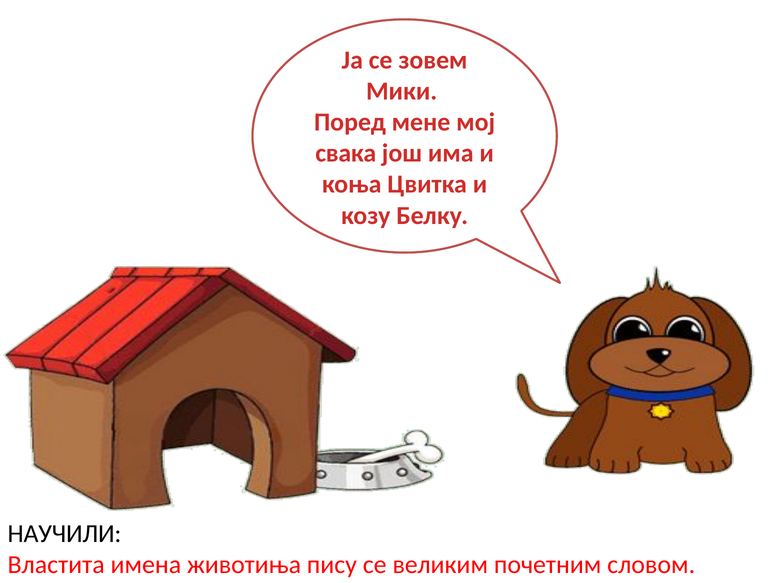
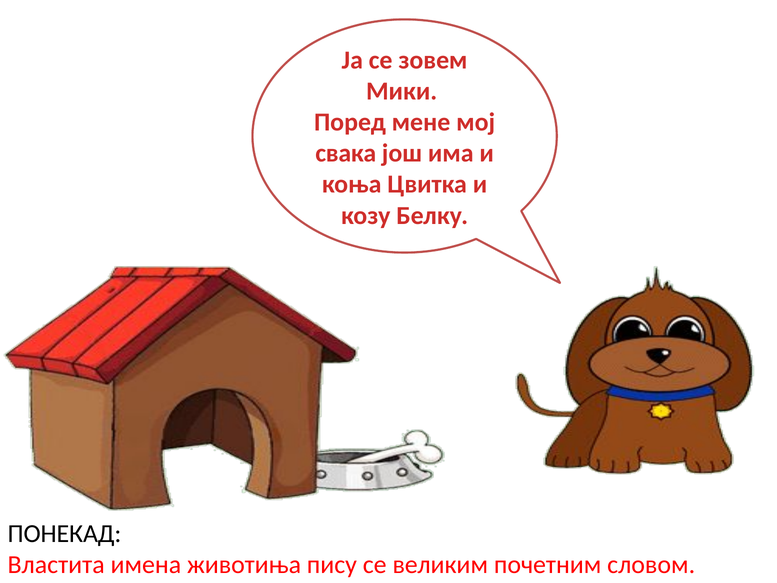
НАУЧИЛИ: НАУЧИЛИ -> ПОНЕКАД (64, 533)
